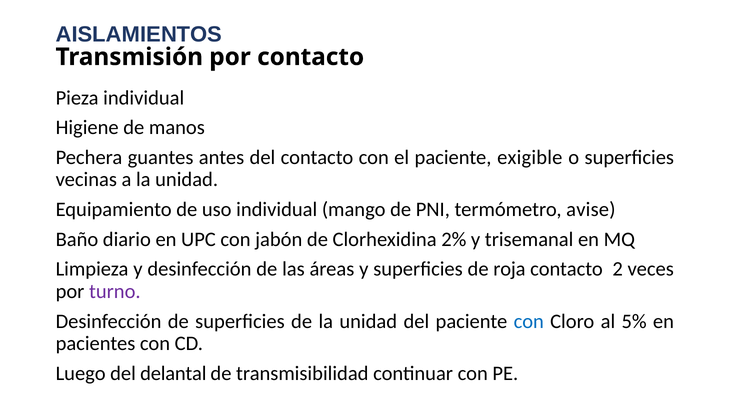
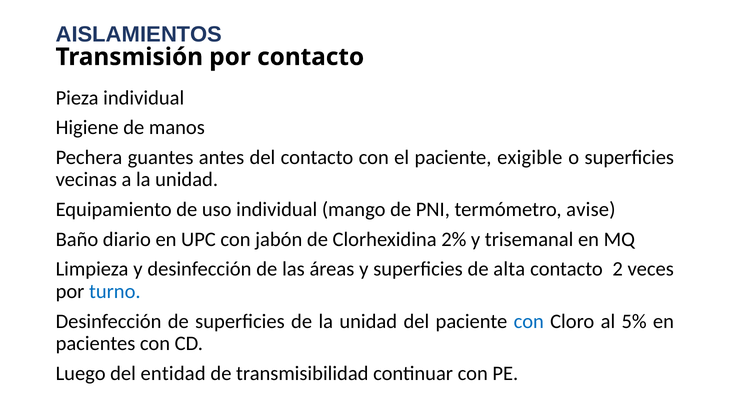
roja: roja -> alta (509, 269)
turno colour: purple -> blue (115, 291)
delantal: delantal -> entidad (173, 373)
